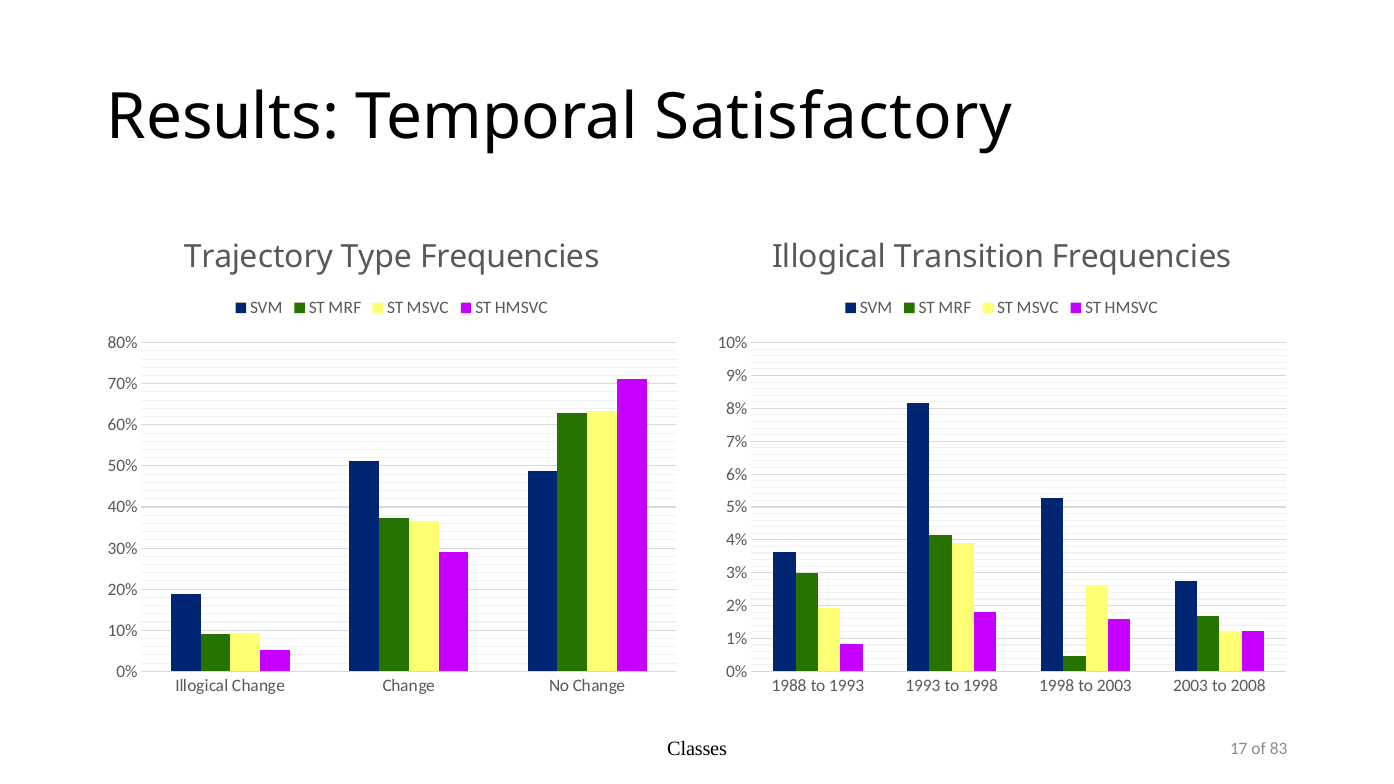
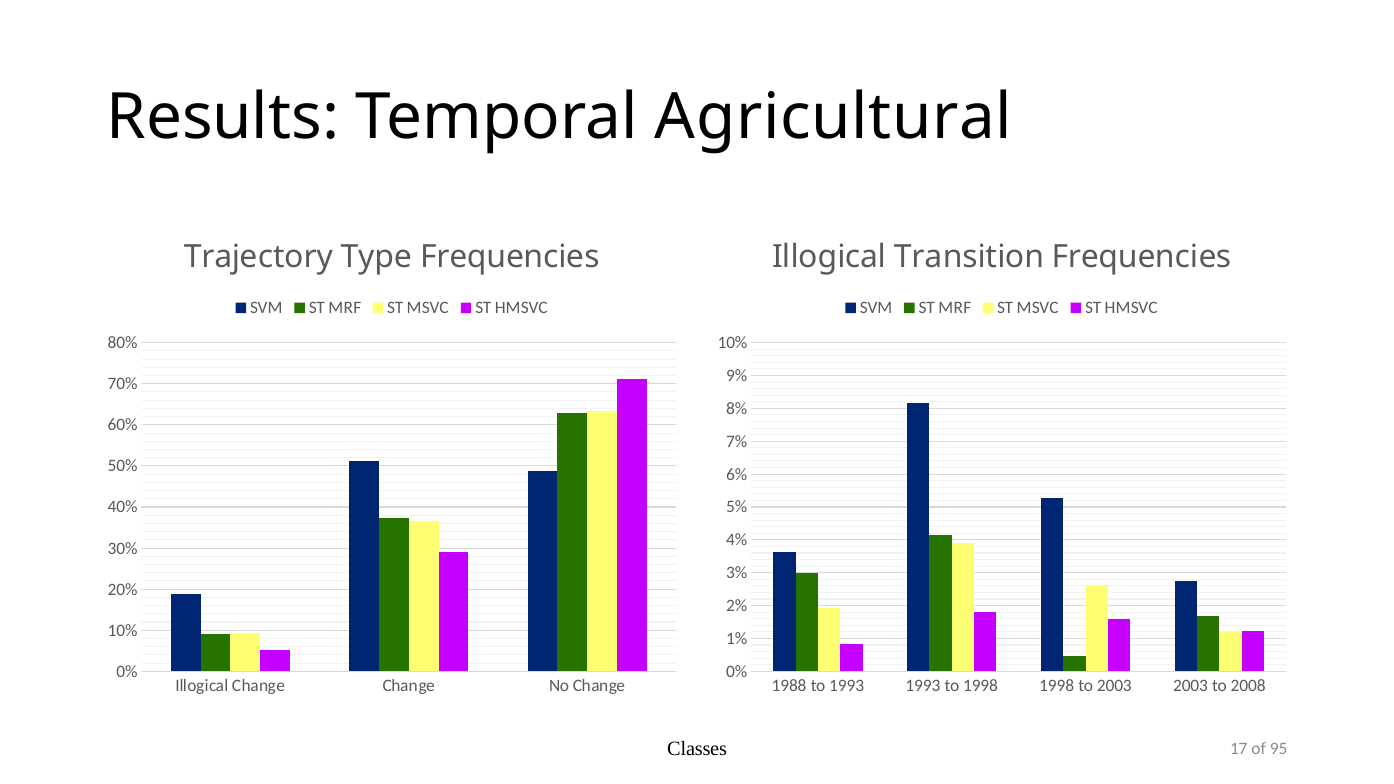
Satisfactory: Satisfactory -> Agricultural (833, 117)
83: 83 -> 95 (1279, 749)
